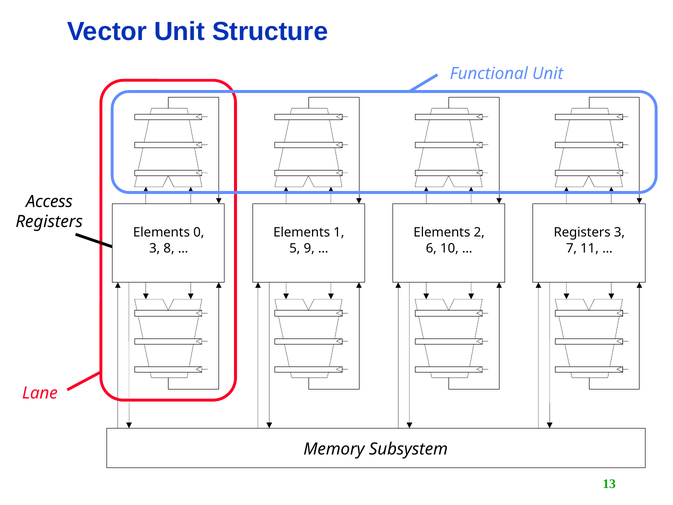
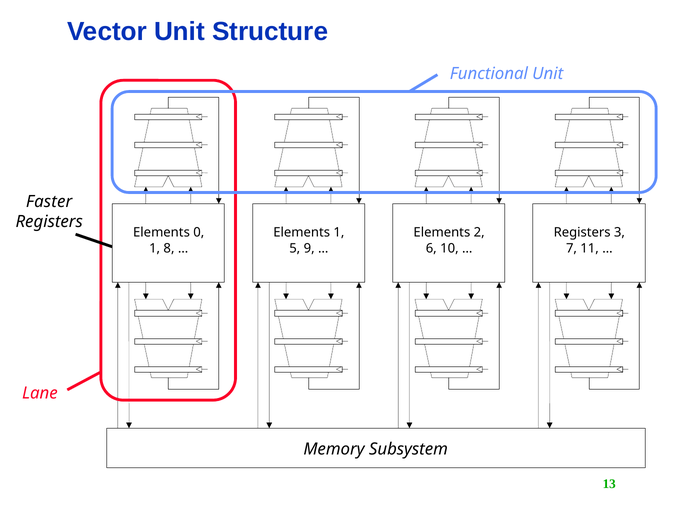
Access: Access -> Faster (49, 202)
3: 3 -> 1 (155, 248)
